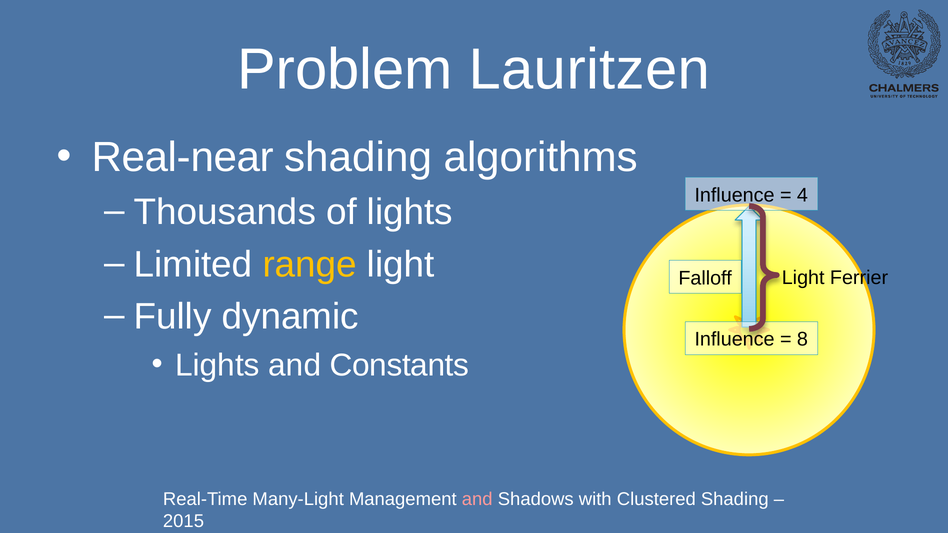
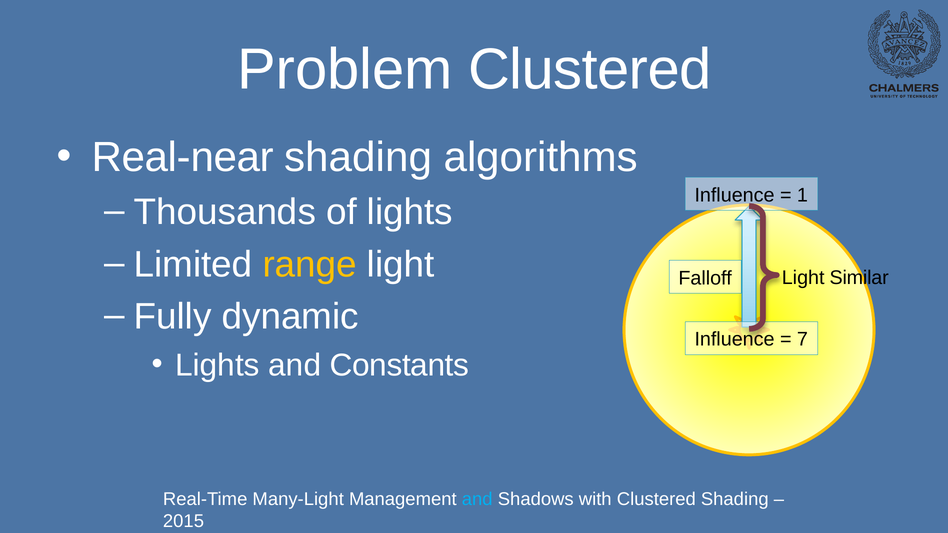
Problem Lauritzen: Lauritzen -> Clustered (590, 70)
4: 4 -> 1 (802, 195)
Ferrier: Ferrier -> Similar (859, 278)
8: 8 -> 7 (802, 340)
and colour: pink -> light blue (477, 499)
